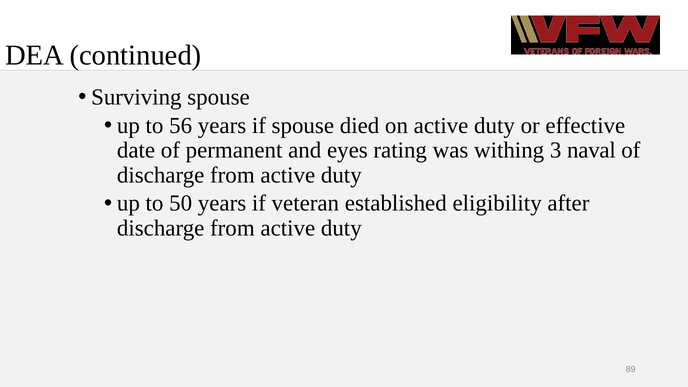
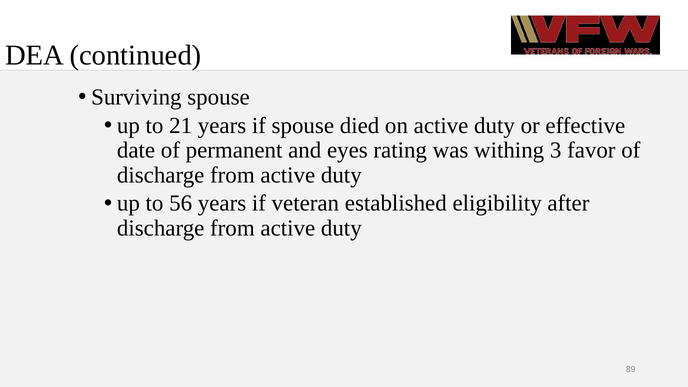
56: 56 -> 21 (181, 125)
naval: naval -> favor (591, 150)
50: 50 -> 56 (181, 203)
